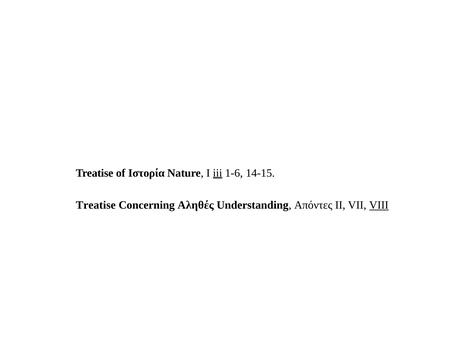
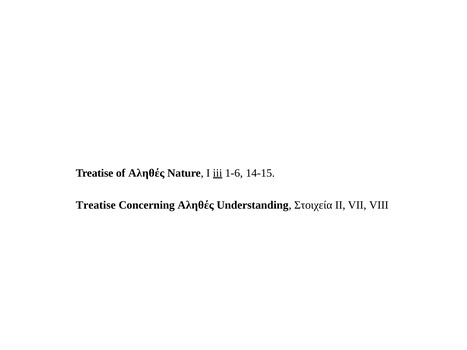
of Ιστορία: Ιστορία -> Αληθές (146, 173)
Απόντες: Απόντες -> Στοιχεία (313, 205)
VIII underline: present -> none (379, 205)
